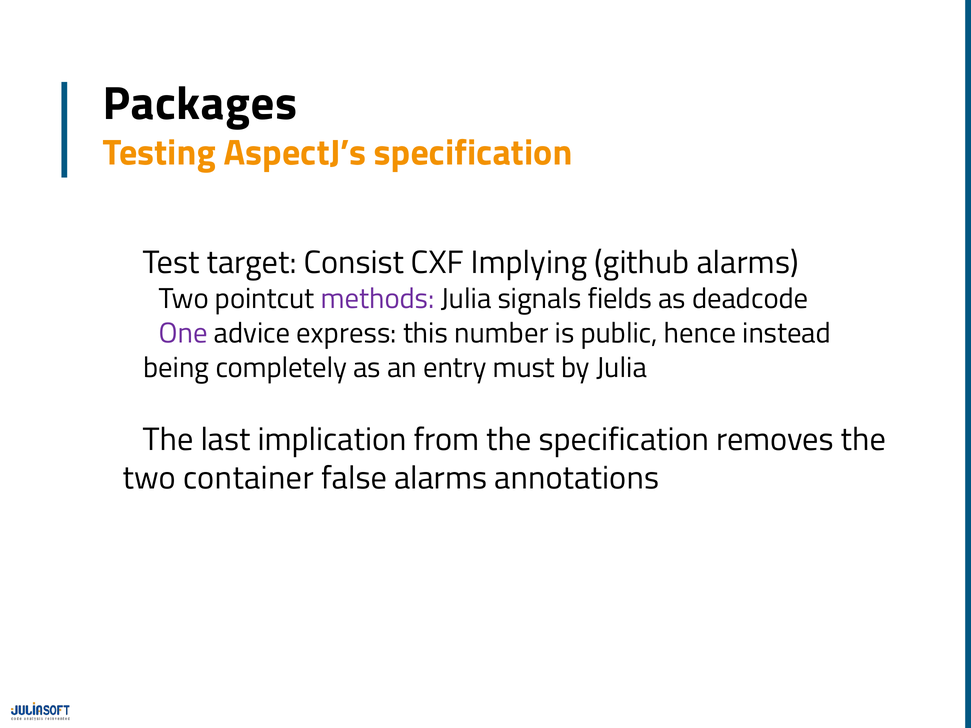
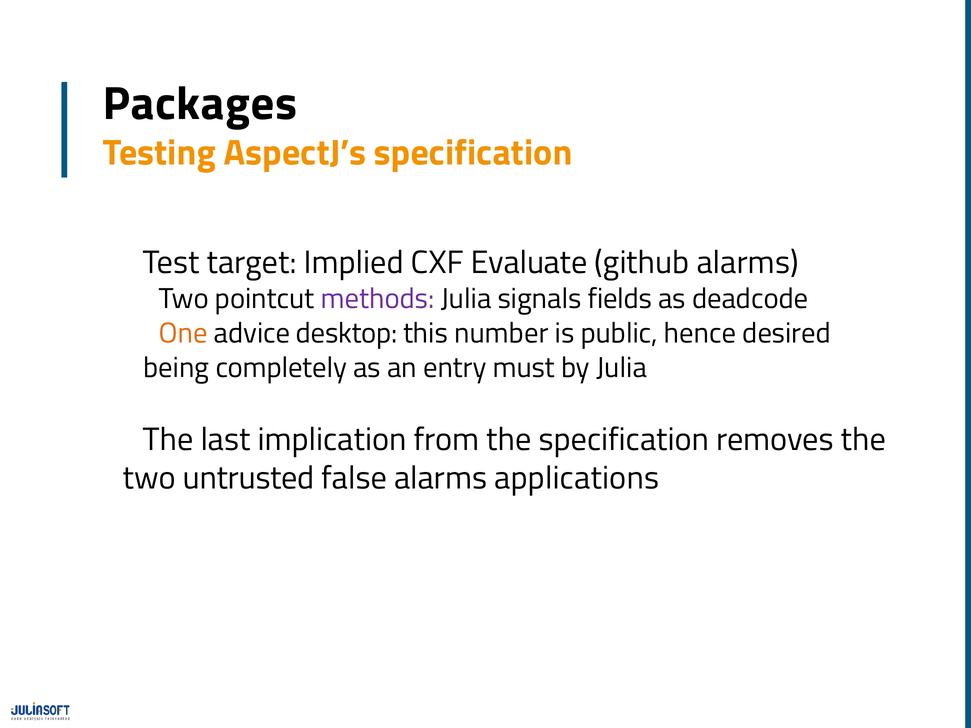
Consist: Consist -> Implied (354, 263)
Implying: Implying -> Evaluate (529, 263)
One colour: purple -> orange (183, 334)
express: express -> desktop (347, 334)
instead: instead -> desired (787, 334)
container: container -> untrusted (249, 478)
annotations: annotations -> applications (577, 478)
